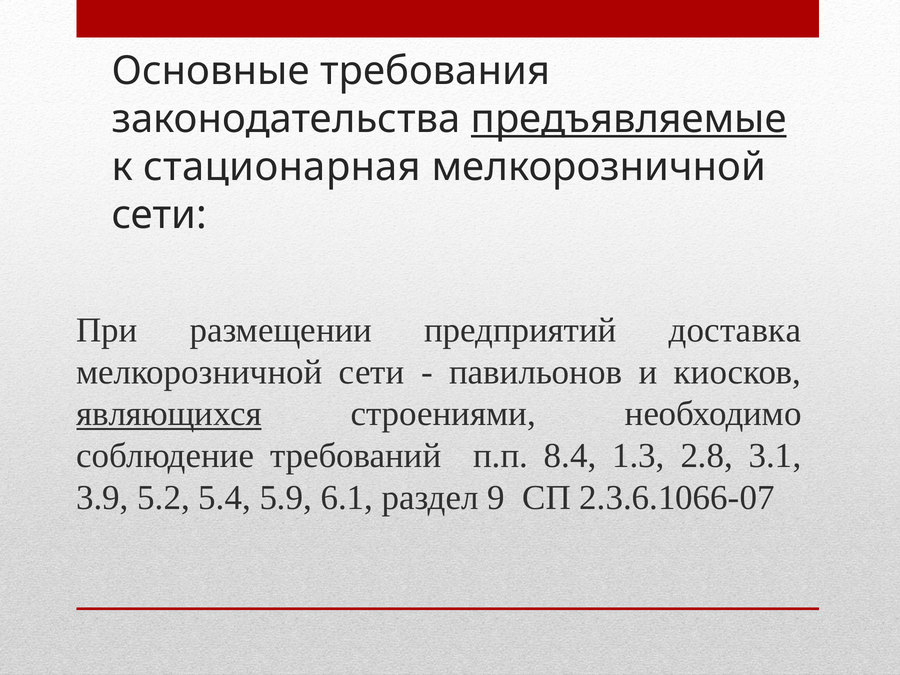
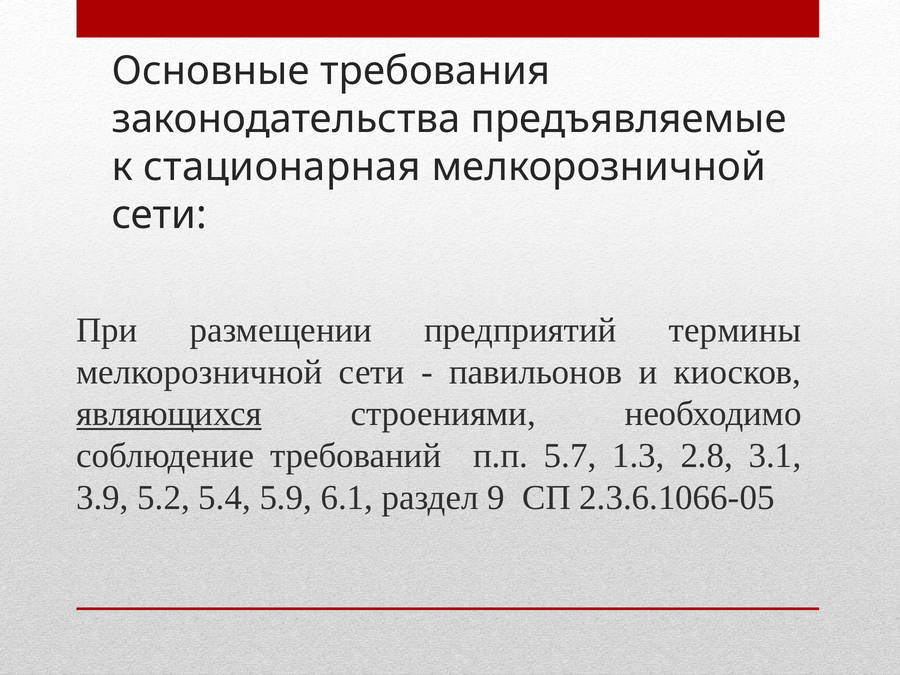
предъявляемые underline: present -> none (629, 119)
доставка: доставка -> термины (735, 330)
8.4: 8.4 -> 5.7 (570, 456)
2.3.6.1066-07: 2.3.6.1066-07 -> 2.3.6.1066-05 (677, 498)
